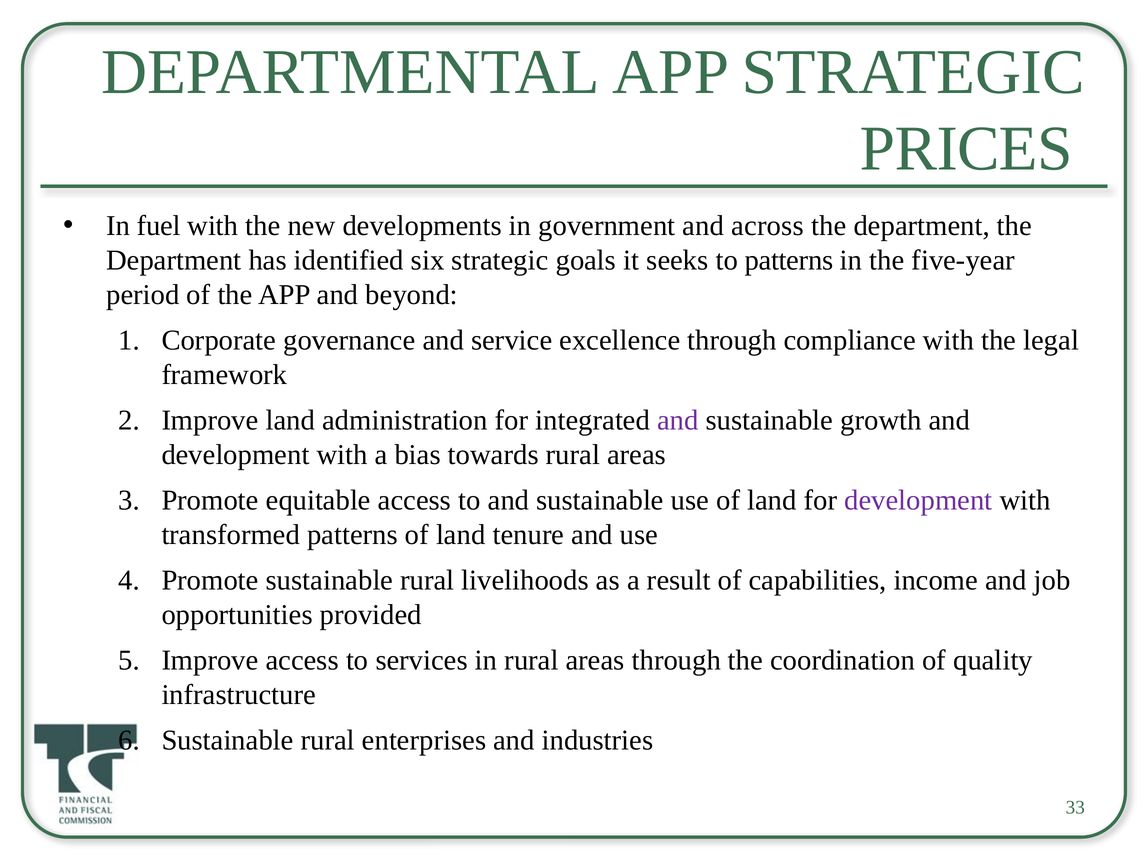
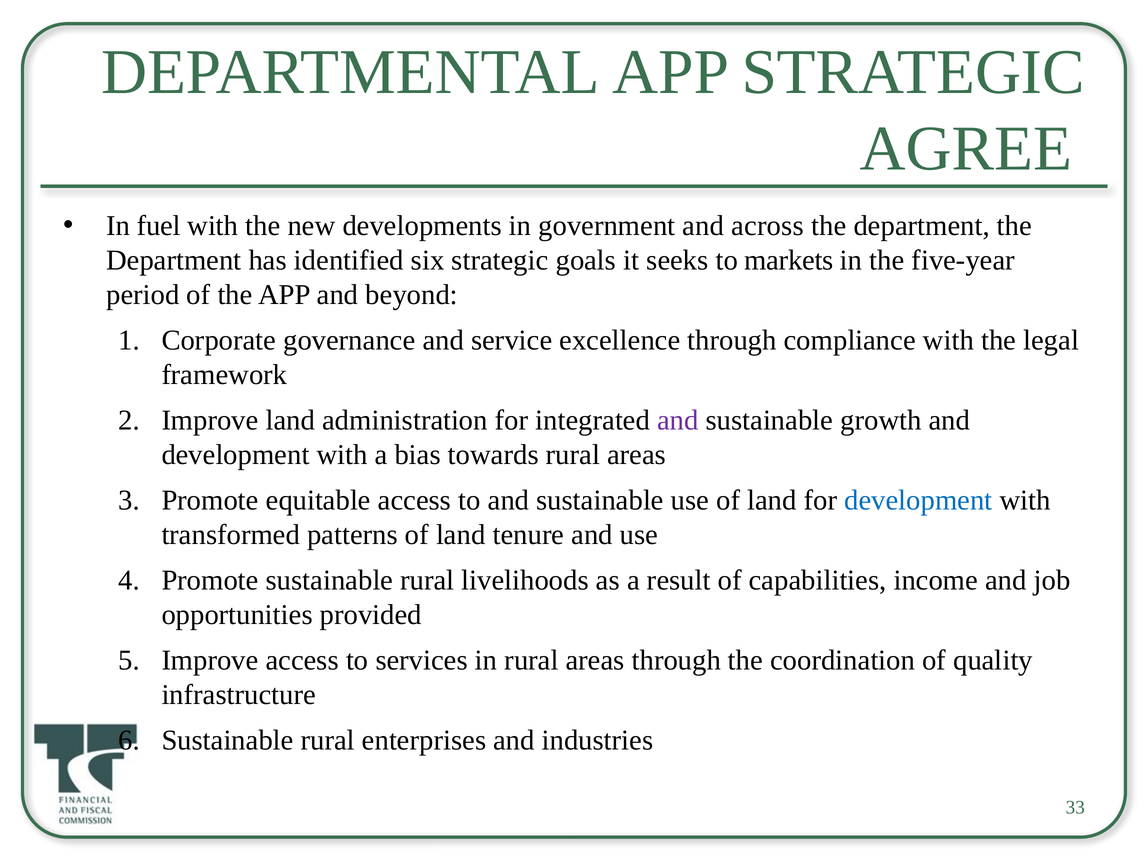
PRICES: PRICES -> AGREE (966, 149)
to patterns: patterns -> markets (789, 260)
development colour: purple -> blue (918, 500)
